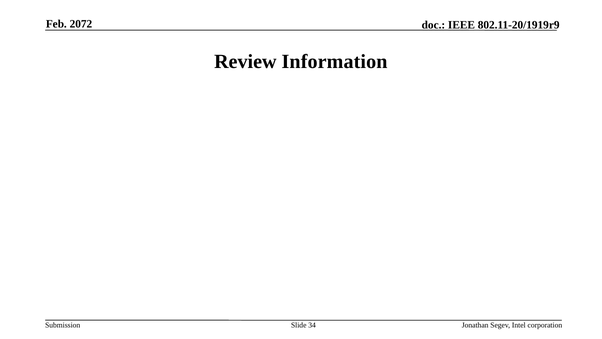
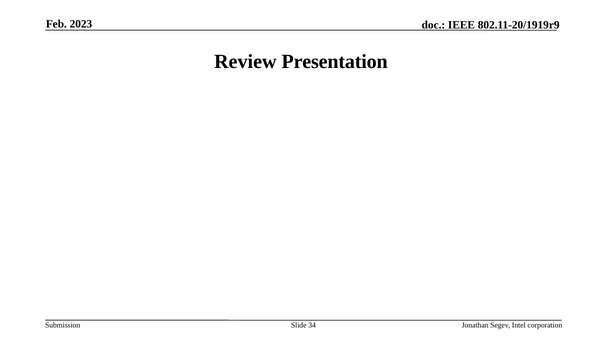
2072: 2072 -> 2023 (81, 24)
Information: Information -> Presentation (335, 62)
